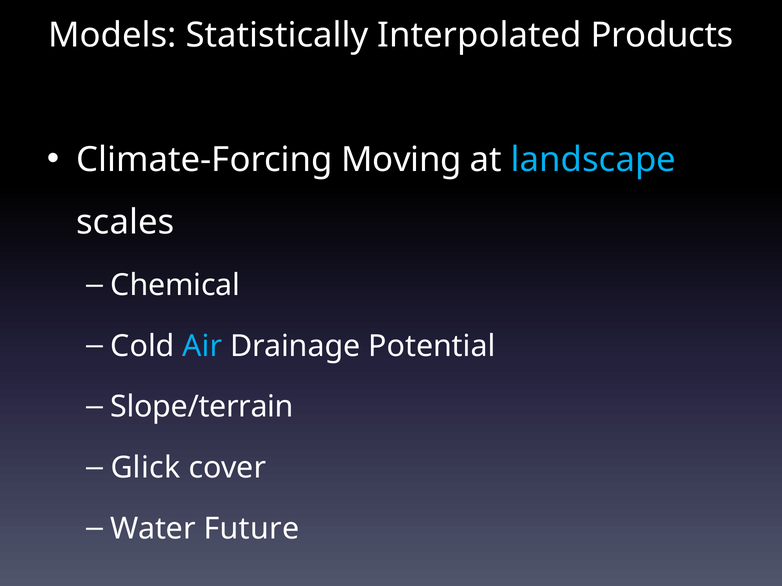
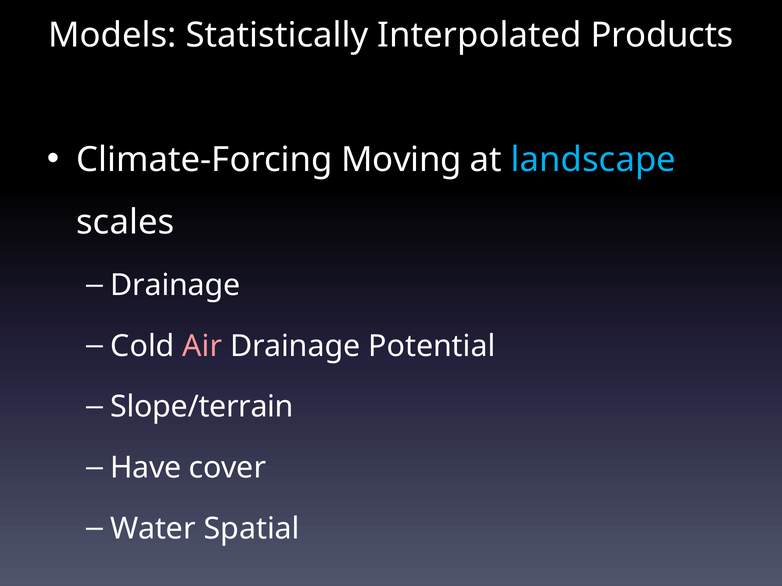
Chemical: Chemical -> Drainage (175, 285)
Air colour: light blue -> pink (202, 346)
Glick: Glick -> Have (146, 468)
Future: Future -> Spatial (252, 529)
